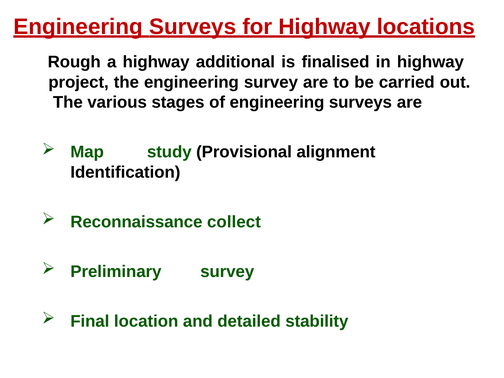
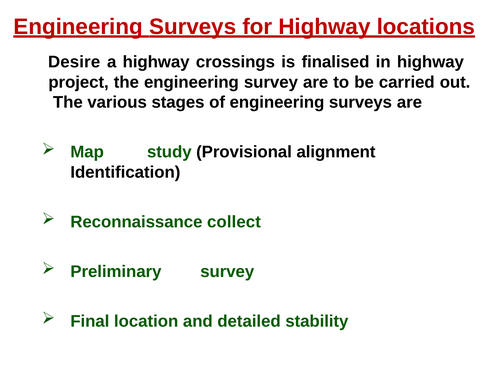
Rough: Rough -> Desire (74, 62)
additional: additional -> crossings (235, 62)
